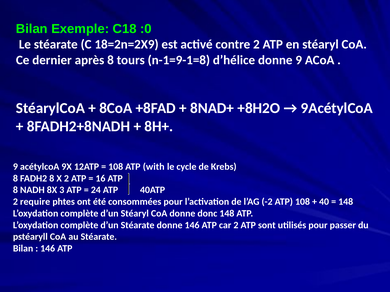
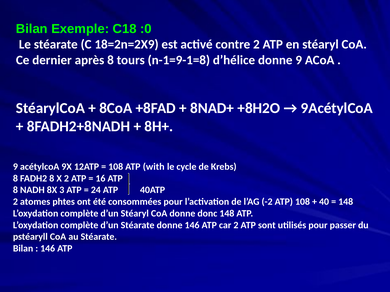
require: require -> atomes (35, 202)
